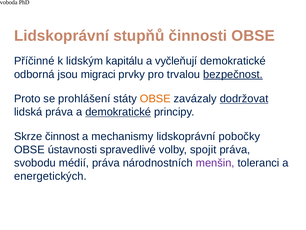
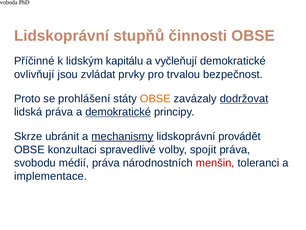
odborná: odborná -> ovlivňují (34, 74)
migraci: migraci -> zvládat (98, 74)
bezpečnost underline: present -> none (233, 74)
činnost: činnost -> ubránit (62, 136)
mechanismy underline: none -> present (122, 136)
pobočky: pobočky -> provádět (240, 136)
ústavnosti: ústavnosti -> konzultaci (72, 149)
menšin colour: purple -> red (215, 163)
energetických: energetických -> implementace (50, 176)
